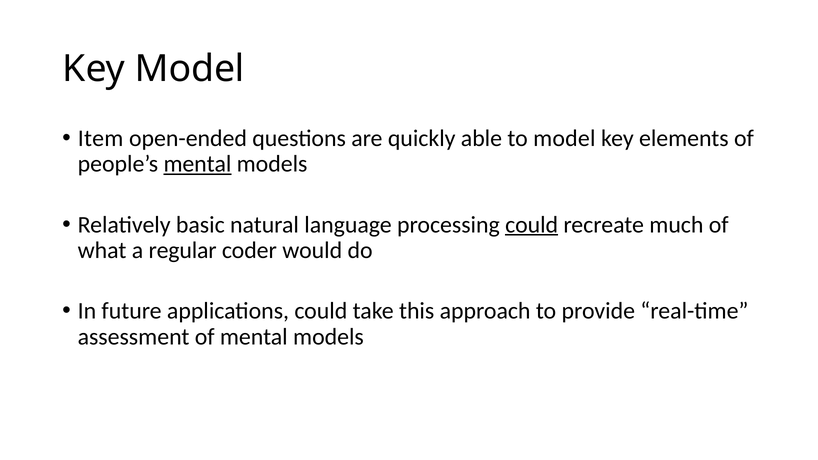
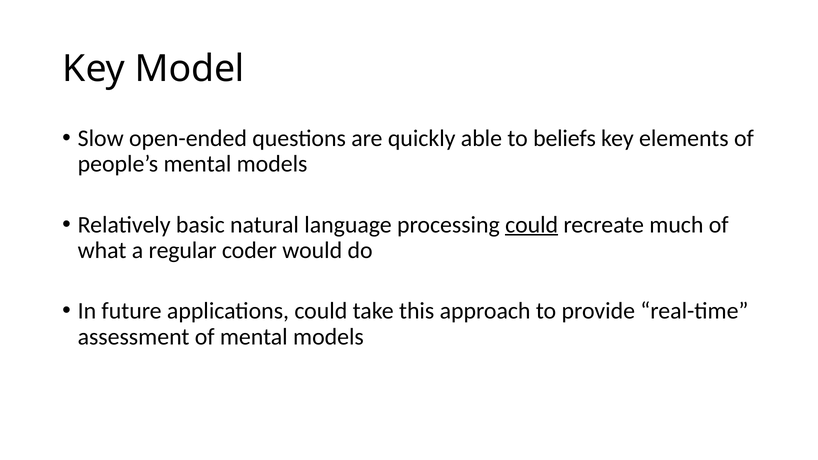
Item: Item -> Slow (101, 138)
to model: model -> beliefs (565, 138)
mental underline: present -> none (197, 164)
